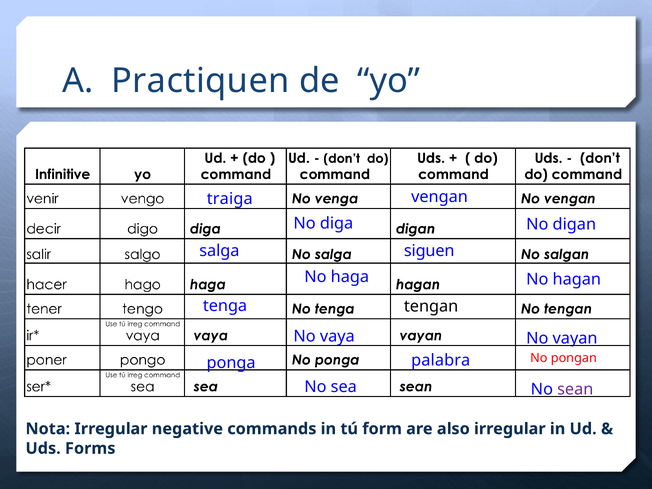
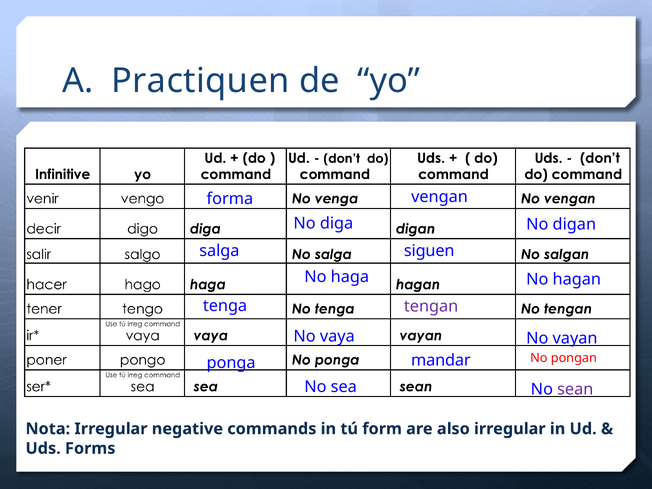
traiga: traiga -> forma (230, 199)
tengan colour: black -> purple (431, 306)
palabra: palabra -> mandar (441, 361)
